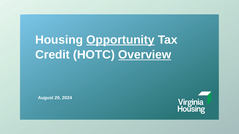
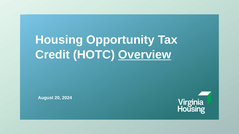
Opportunity underline: present -> none (120, 40)
